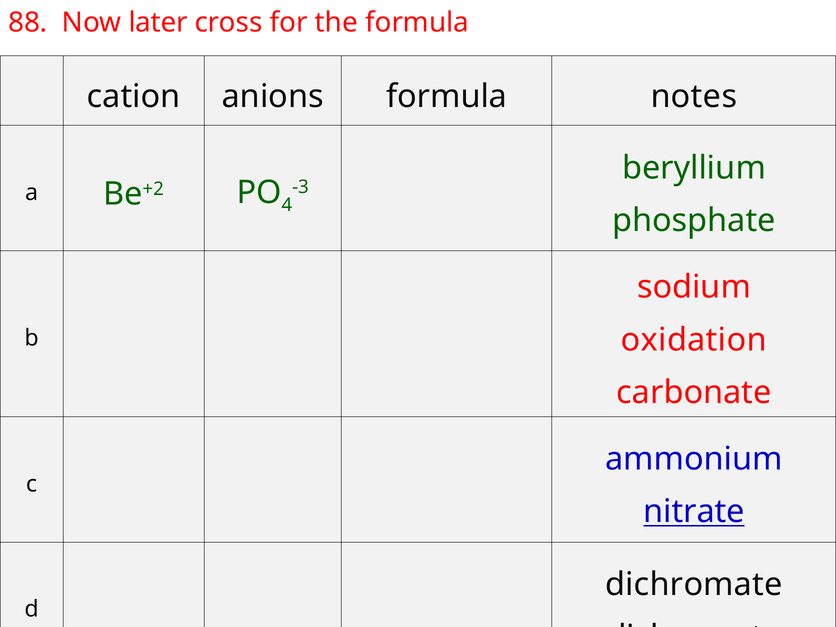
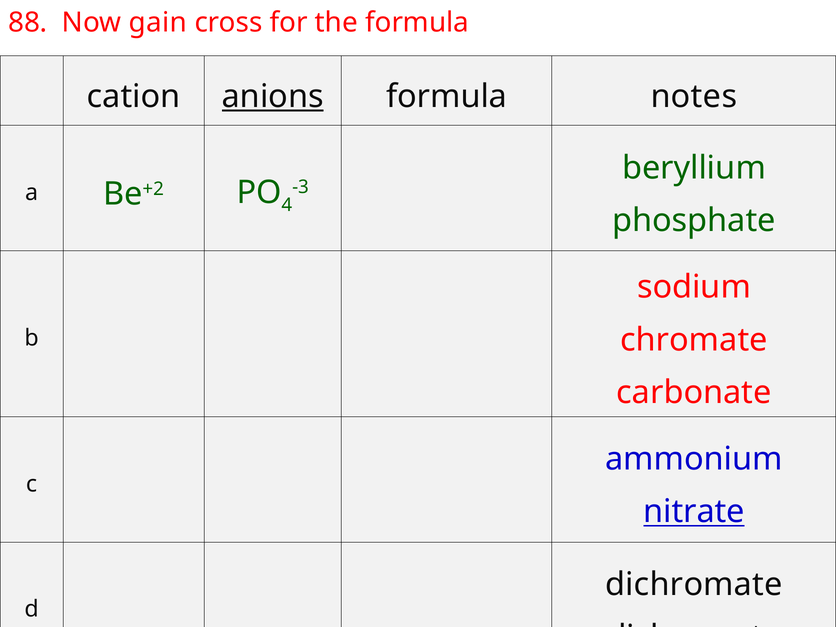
later: later -> gain (158, 23)
anions underline: none -> present (273, 97)
oxidation: oxidation -> chromate (694, 340)
